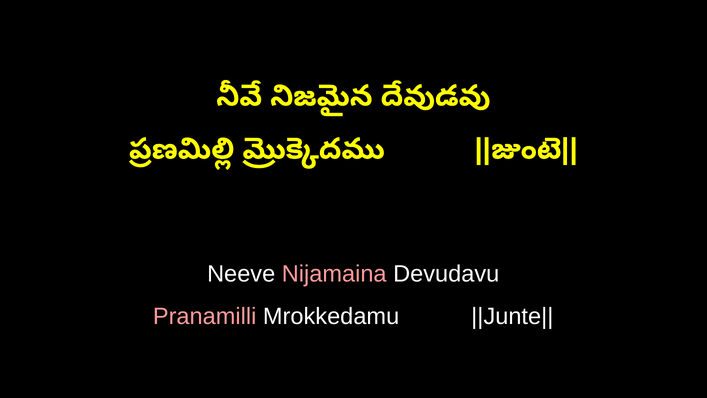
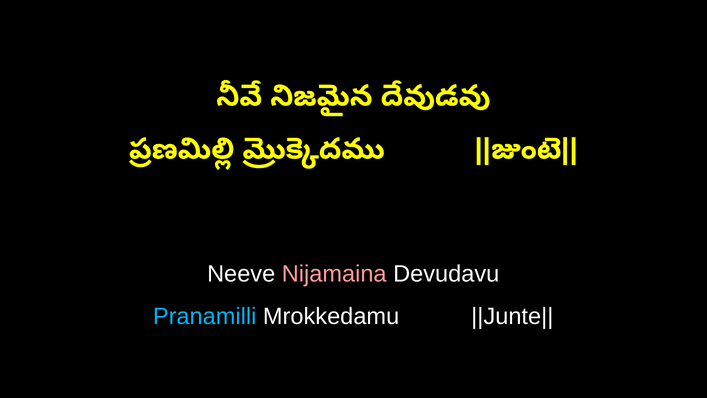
Pranamilli colour: pink -> light blue (205, 316)
